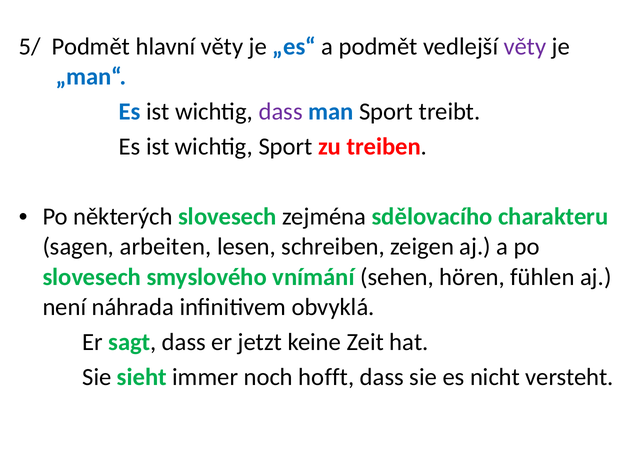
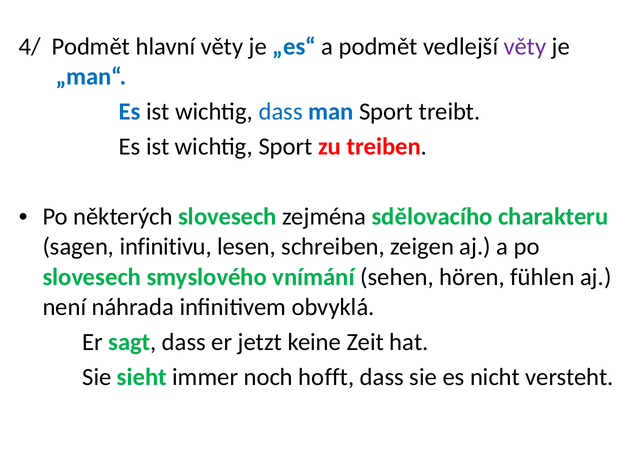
5/: 5/ -> 4/ (30, 47)
dass colour: purple -> blue (281, 112)
arbeiten: arbeiten -> infinitivu (166, 247)
